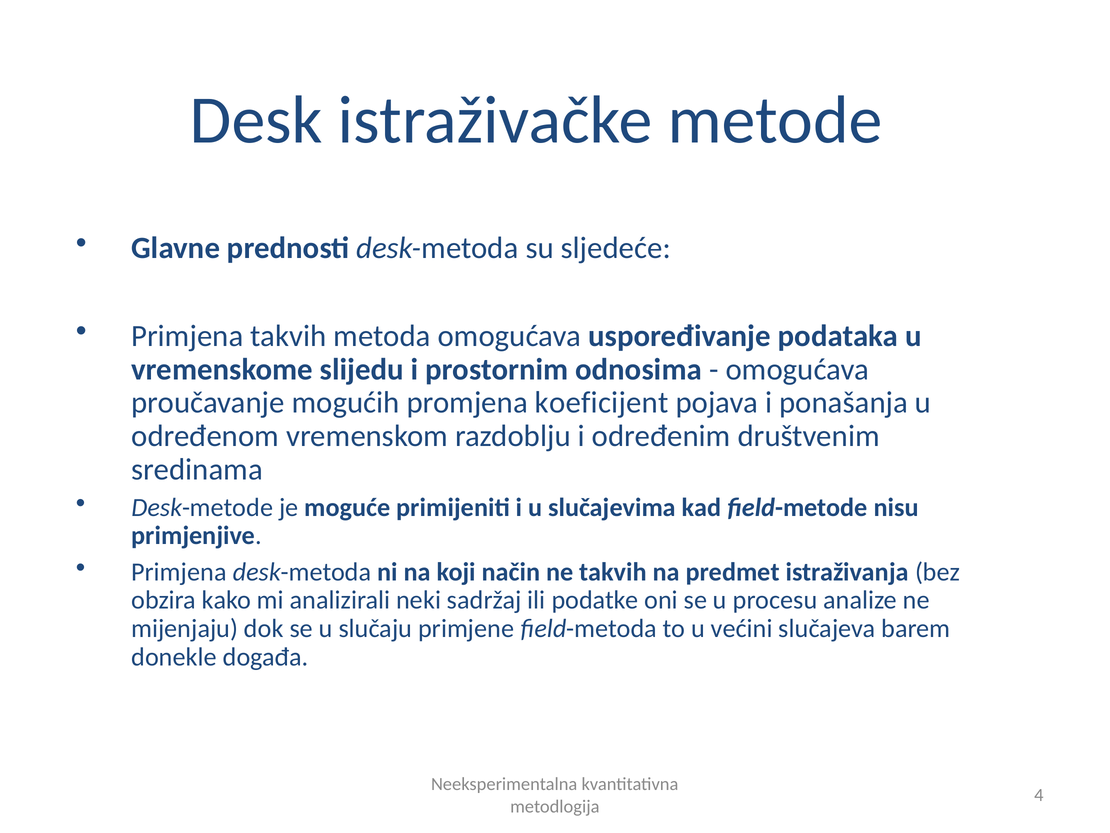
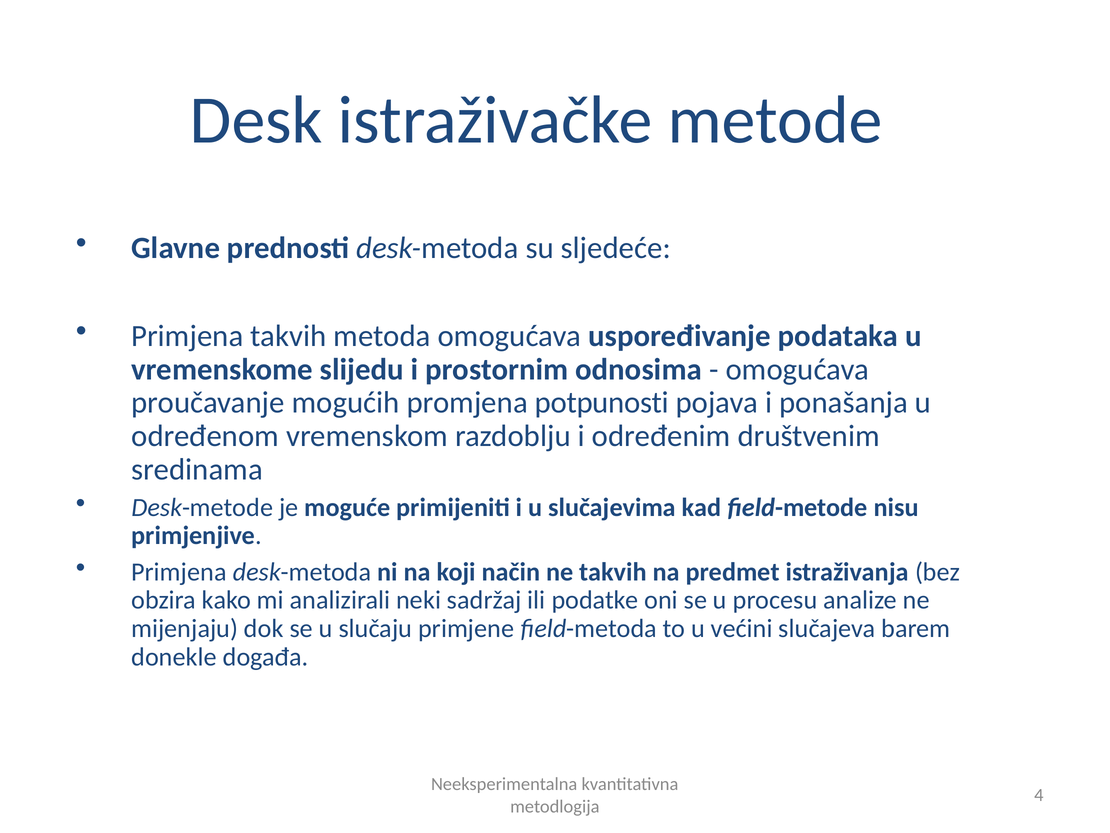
koeficijent: koeficijent -> potpunosti (602, 403)
